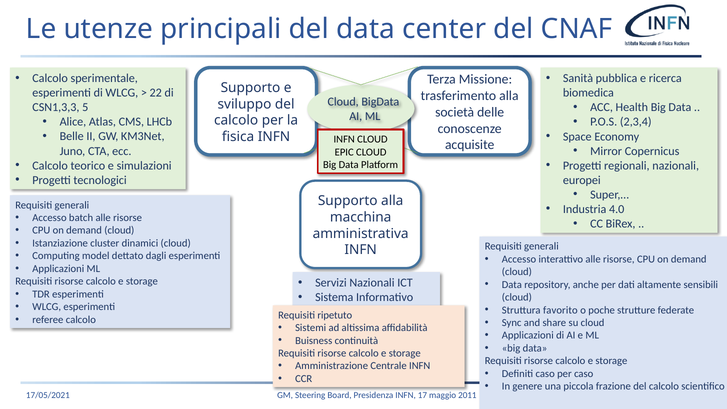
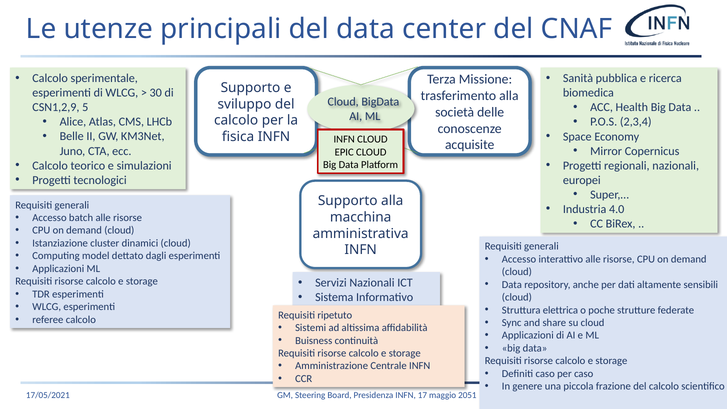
22: 22 -> 30 (156, 93)
CSN1,3,3: CSN1,3,3 -> CSN1,2,9 (56, 107)
favorito: favorito -> elettrica (560, 310)
2011: 2011 -> 2051 (467, 395)
